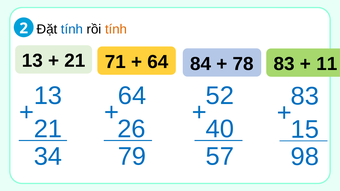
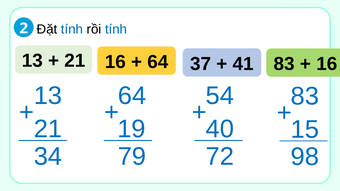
tính colour: orange -> blue (116, 29)
21 71: 71 -> 16 (115, 62)
84: 84 -> 37 (201, 64)
78: 78 -> 41 (243, 64)
11: 11 -> 16 (327, 64)
52: 52 -> 54 (220, 96)
26: 26 -> 19 (131, 129)
57: 57 -> 72 (220, 157)
